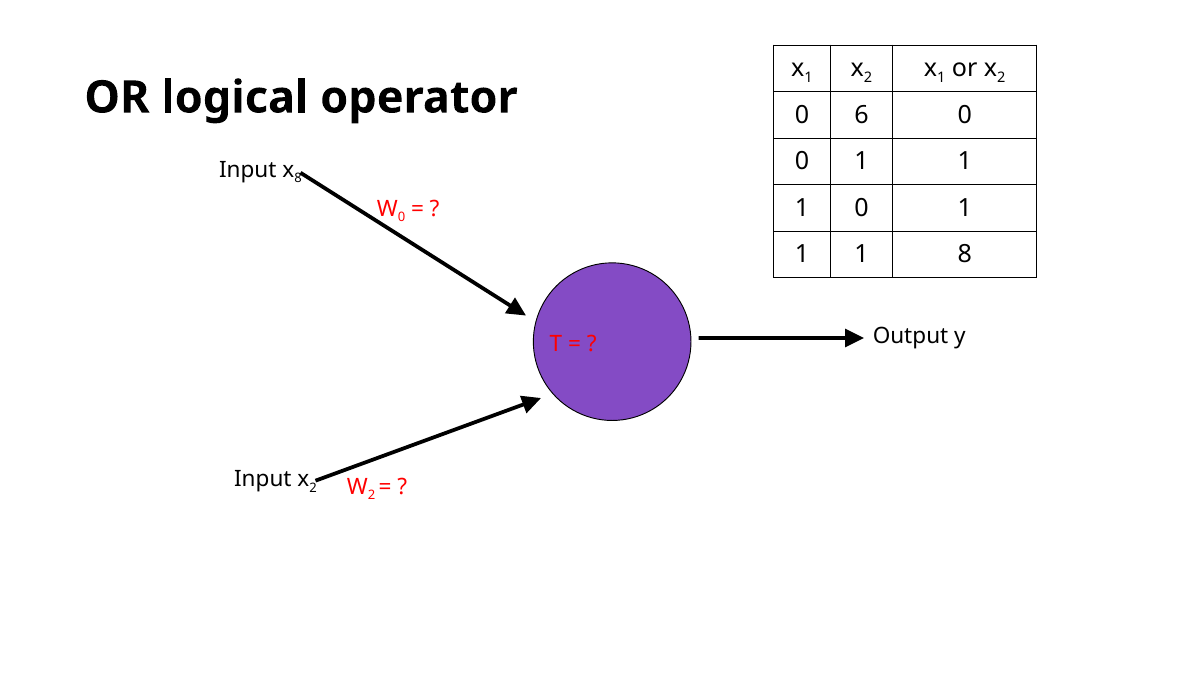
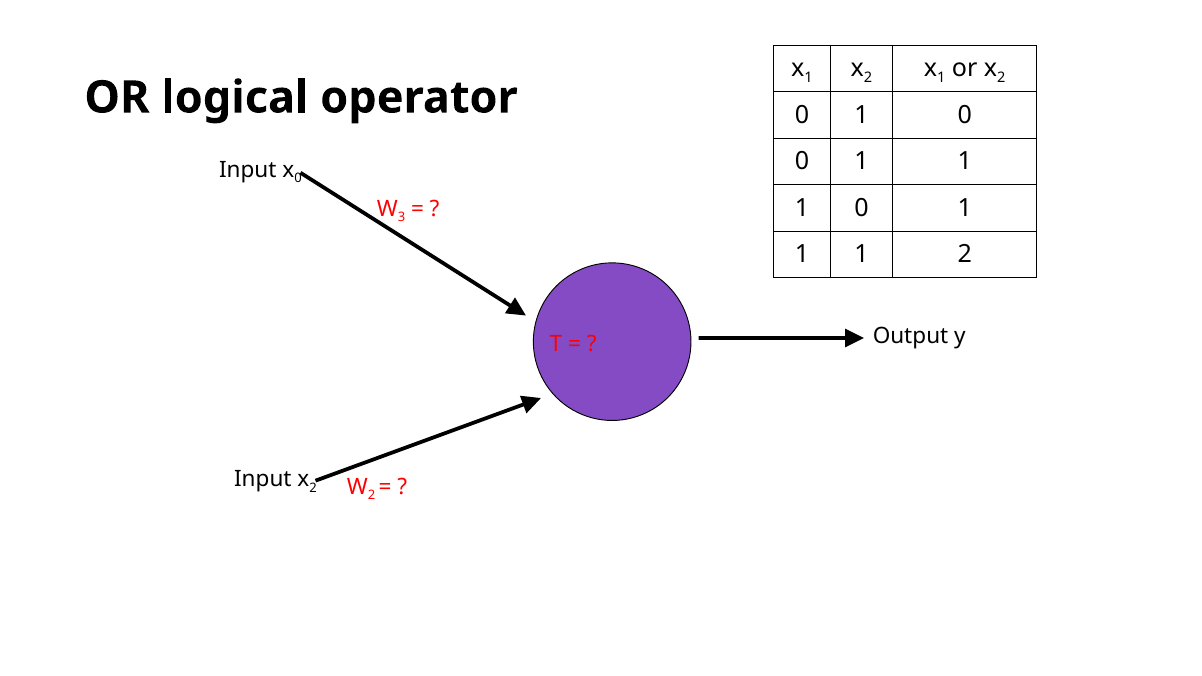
6: 6 -> 1 (861, 115)
8: 8 -> 0 (298, 179)
0: 0 -> 3 (402, 218)
1 8: 8 -> 2 (965, 254)
